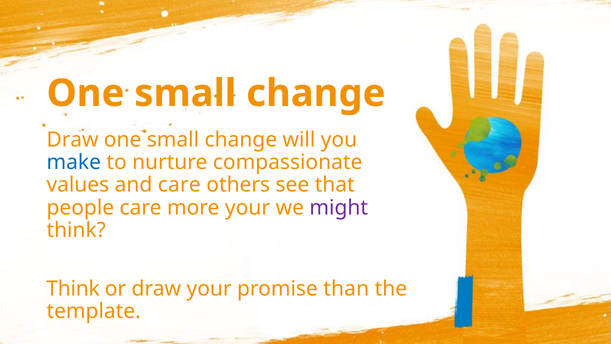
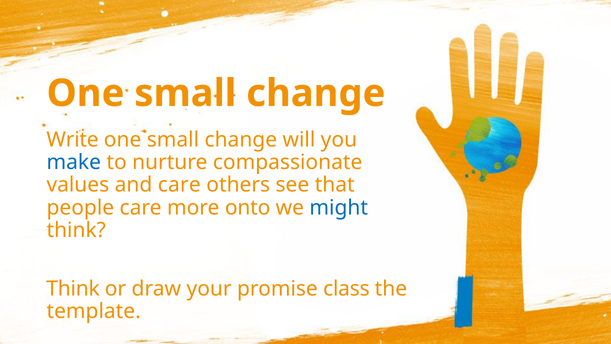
Draw: Draw -> Write (73, 140)
more your: your -> onto (248, 208)
might colour: purple -> blue (339, 208)
than: than -> class (346, 288)
